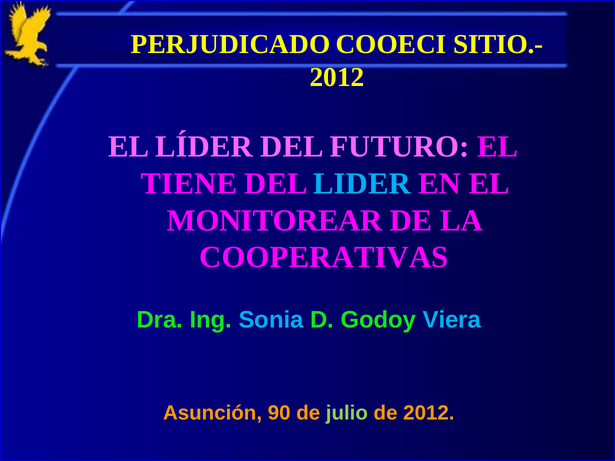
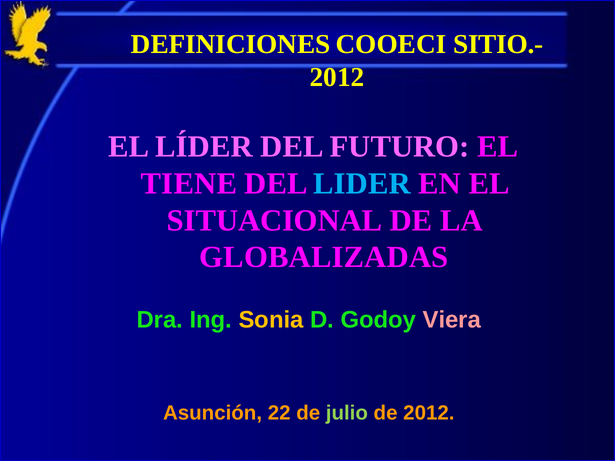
PERJUDICADO: PERJUDICADO -> DEFINICIONES (231, 44)
MONITOREAR: MONITOREAR -> SITUACIONAL (275, 221)
COOPERATIVAS: COOPERATIVAS -> GLOBALIZADAS (324, 257)
Sonia colour: light blue -> yellow (271, 320)
Viera colour: light blue -> pink (452, 320)
90: 90 -> 22 (279, 413)
